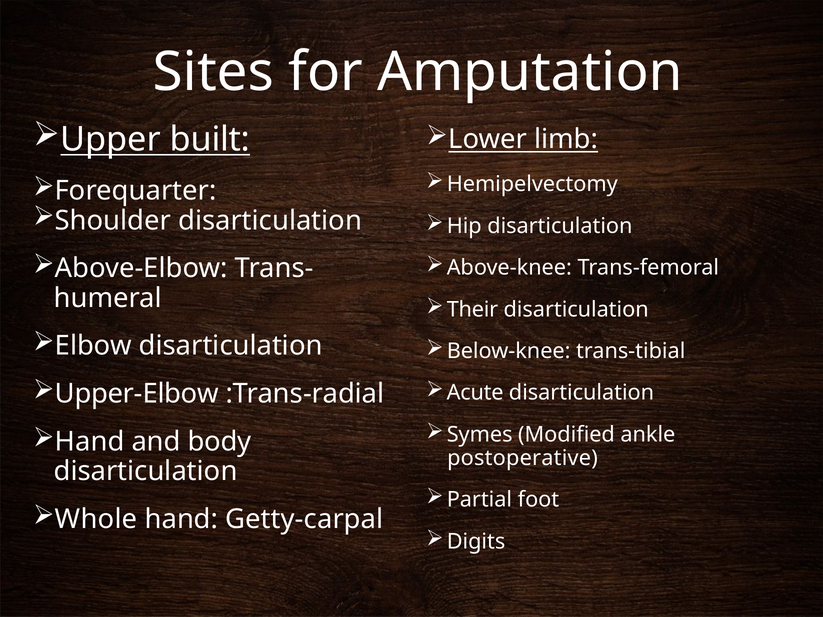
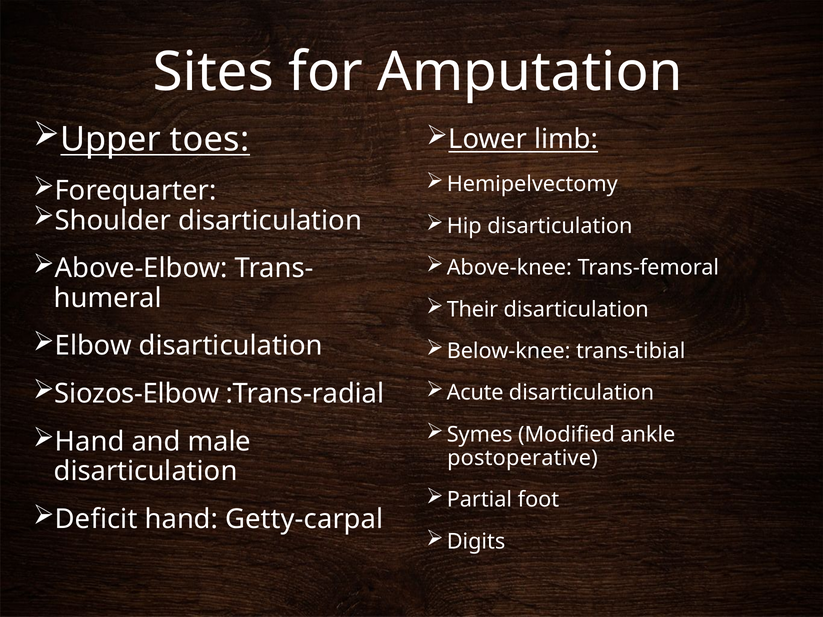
built: built -> toes (210, 139)
Upper-Elbow: Upper-Elbow -> Siozos-Elbow (137, 394)
body: body -> male (219, 442)
Whole: Whole -> Deficit (96, 519)
